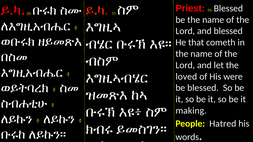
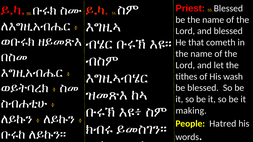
loved: loved -> tithes (186, 77)
were: were -> wash (233, 77)
